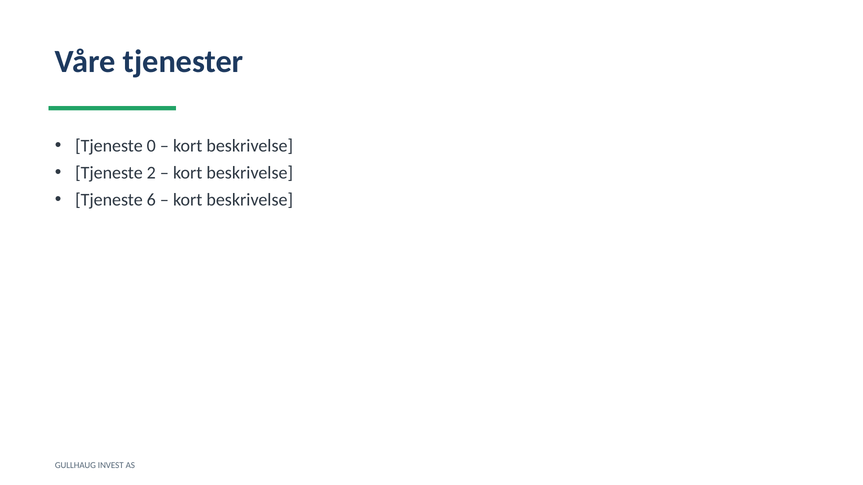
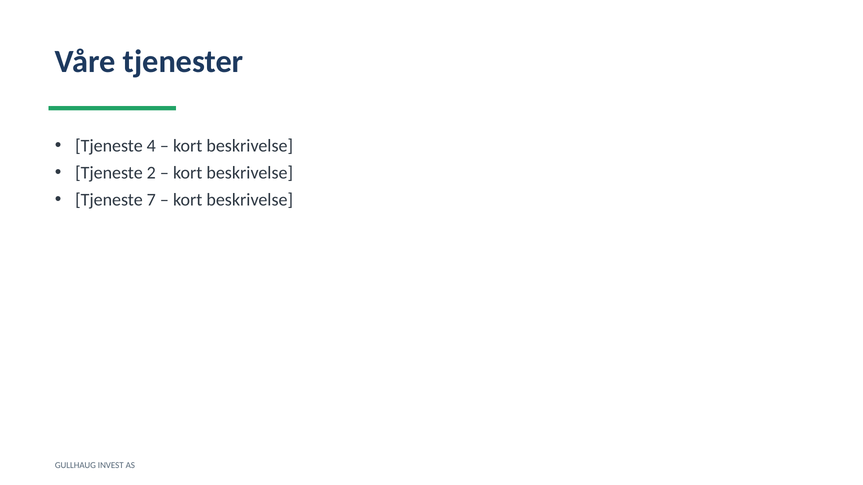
0: 0 -> 4 (151, 146)
6: 6 -> 7 (151, 200)
